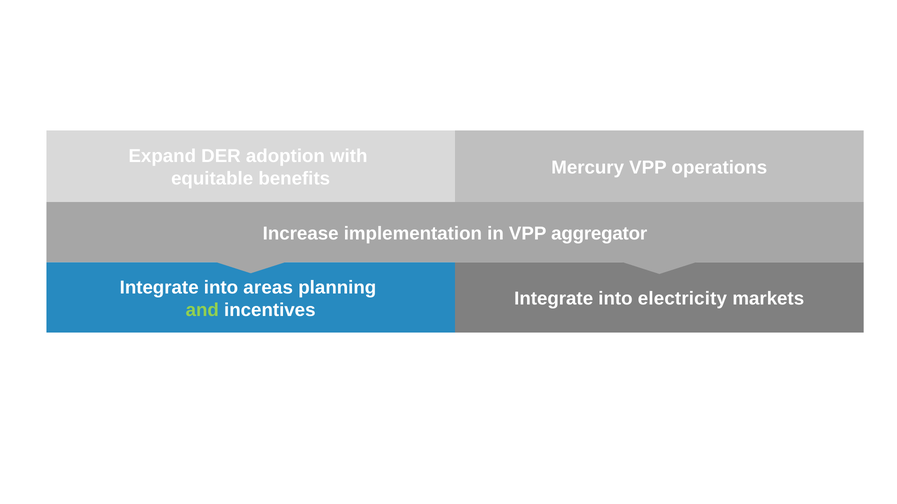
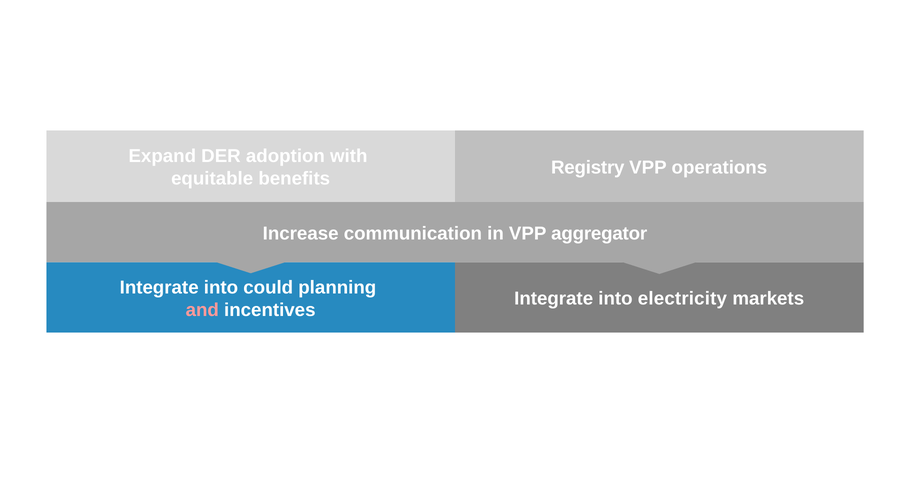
Mercury: Mercury -> Registry (588, 168)
implementation: implementation -> communication (413, 234)
areas: areas -> could (268, 288)
and colour: light green -> pink (202, 310)
